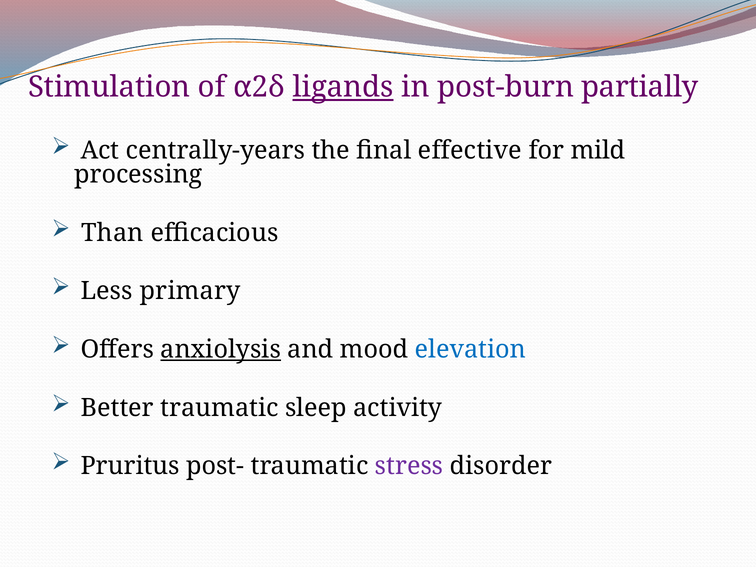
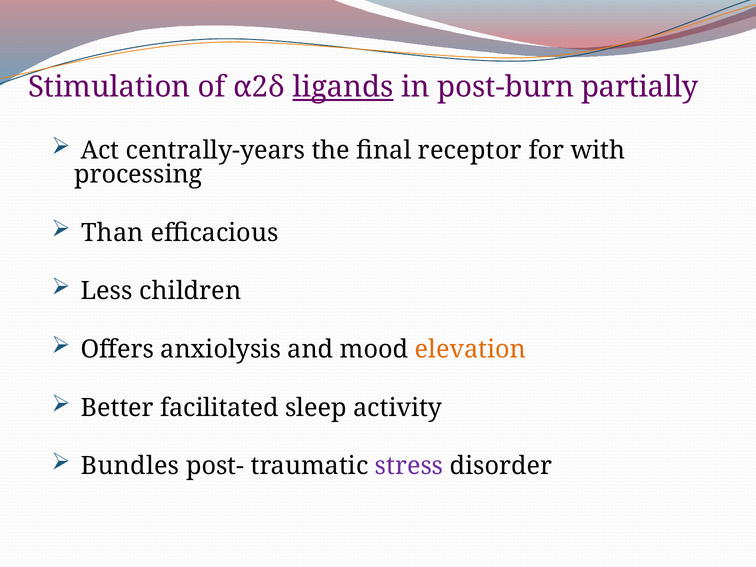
effective: effective -> receptor (470, 150)
mild: mild -> with (598, 150)
primary: primary -> children (190, 291)
anxiolysis underline: present -> none (221, 349)
elevation colour: blue -> orange (470, 349)
Better traumatic: traumatic -> facilitated (220, 408)
Pruritus: Pruritus -> Bundles (130, 466)
